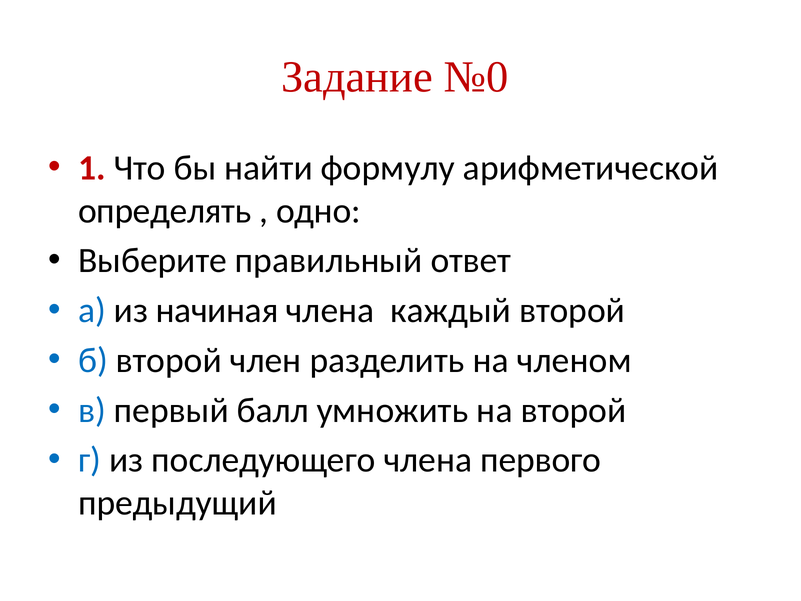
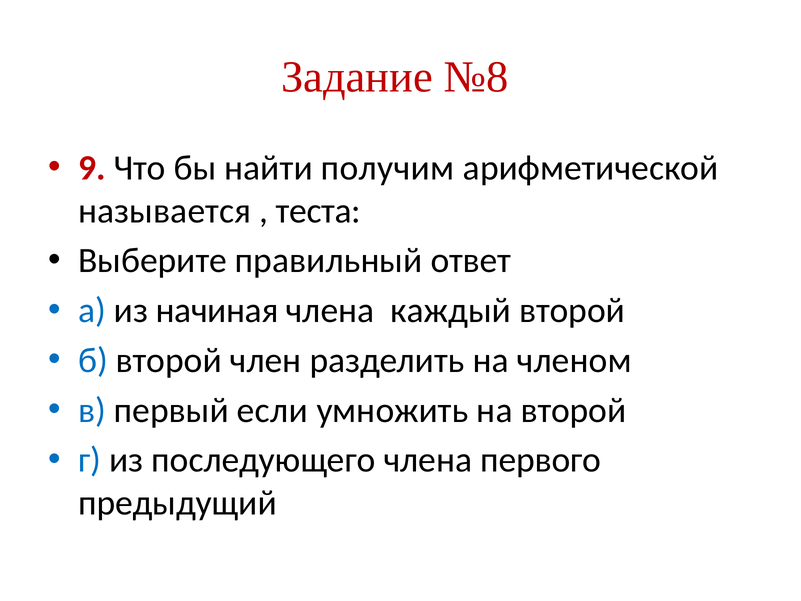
№0: №0 -> №8 (476, 77)
1: 1 -> 9 (92, 168)
формулу: формулу -> получим (388, 168)
определять: определять -> называется (165, 211)
одно: одно -> теста (318, 211)
балл: балл -> если (273, 410)
